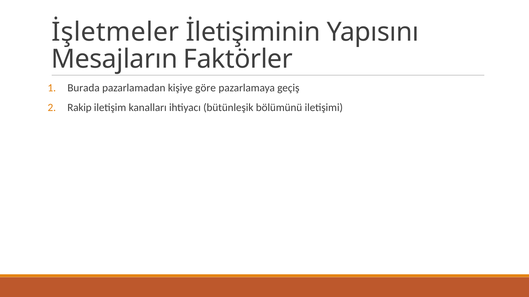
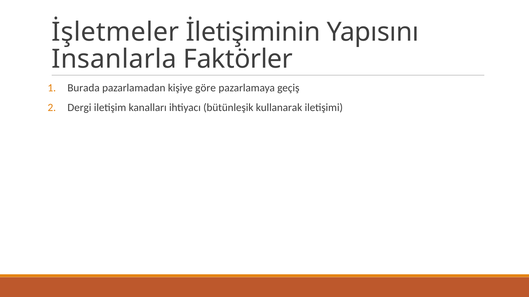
Mesajların: Mesajların -> Insanlarla (114, 59)
Rakip: Rakip -> Dergi (79, 108)
bölümünü: bölümünü -> kullanarak (279, 108)
